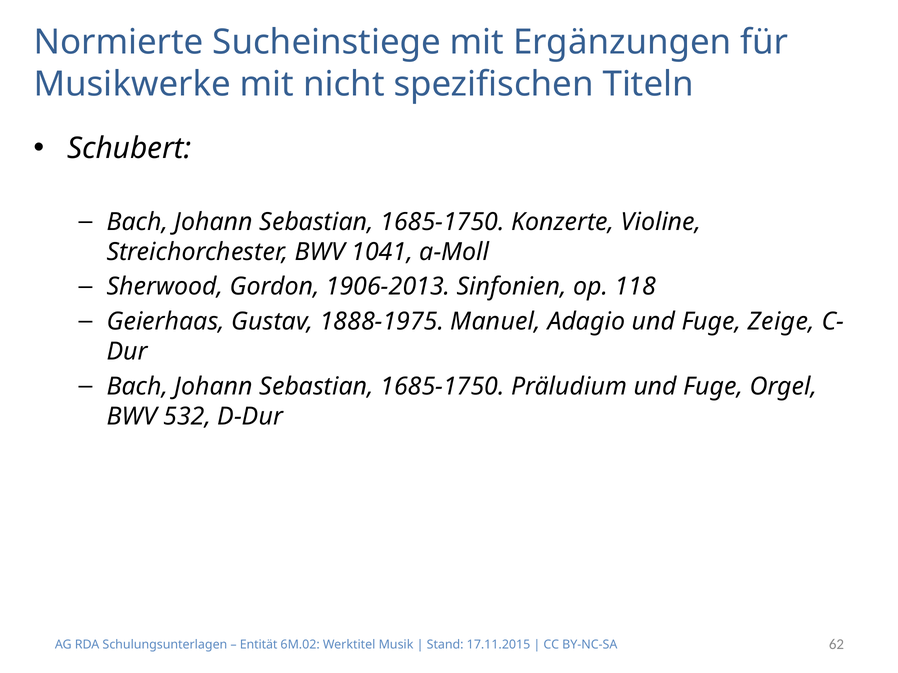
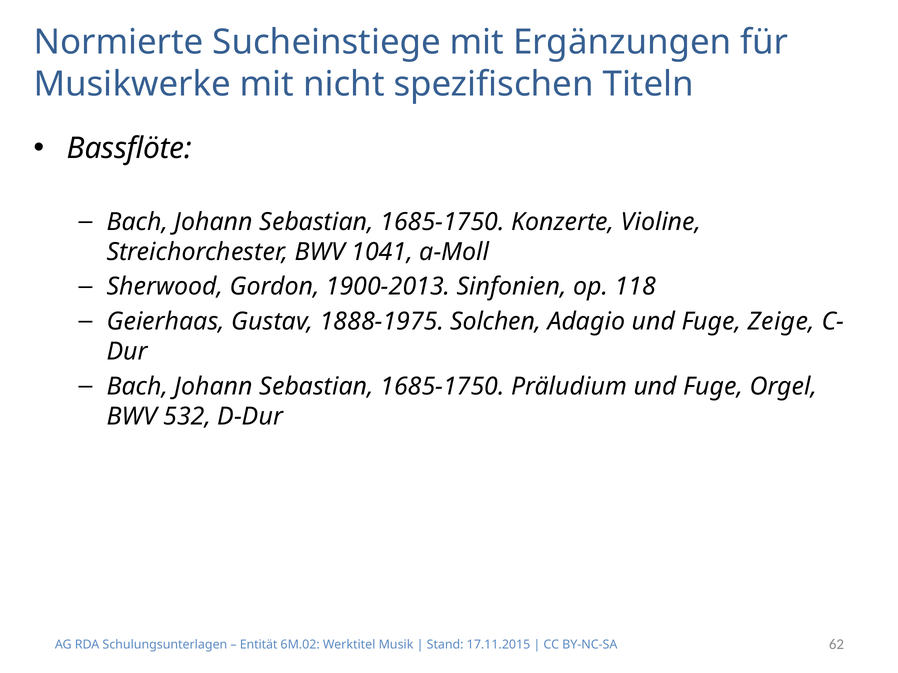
Schubert: Schubert -> Bassflöte (129, 149)
1906-2013: 1906-2013 -> 1900-2013 (388, 287)
Manuel: Manuel -> Solchen (496, 322)
